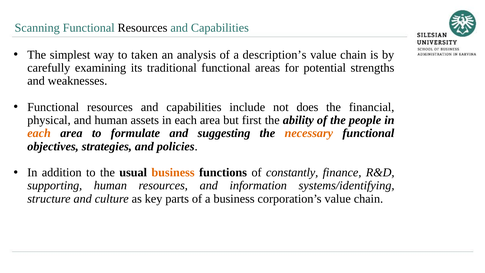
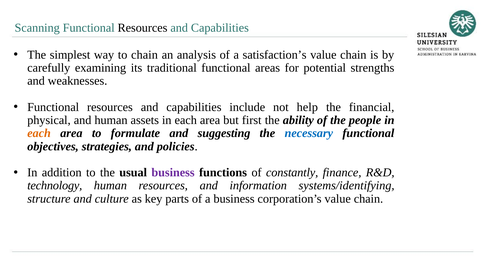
to taken: taken -> chain (145, 55)
description’s: description’s -> satisfaction’s (275, 55)
does: does -> help (307, 107)
necessary colour: orange -> blue (309, 133)
business colour: orange -> purple (173, 172)
supporting: supporting -> technology (55, 186)
